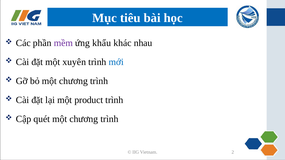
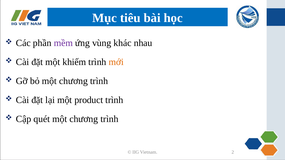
khẩu: khẩu -> vùng (102, 43)
xuyên: xuyên -> khiếm (74, 62)
mới colour: blue -> orange (116, 62)
